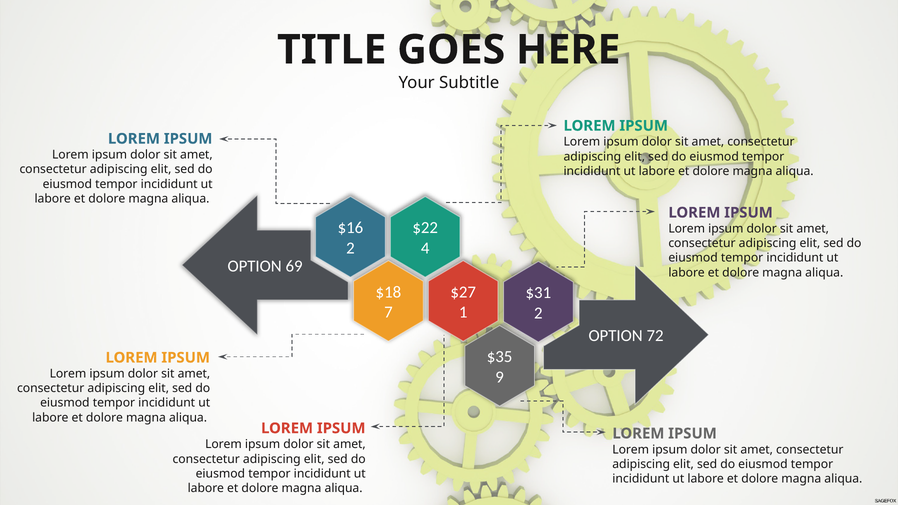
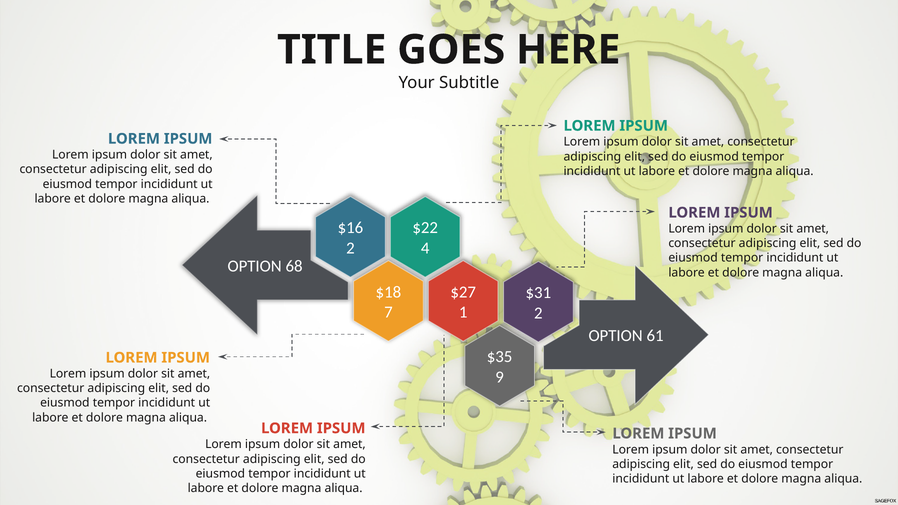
69: 69 -> 68 (294, 266)
72: 72 -> 61 (655, 336)
